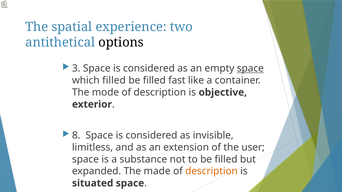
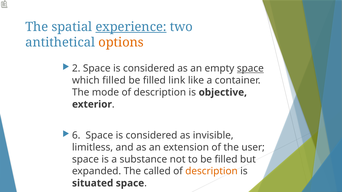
experience underline: none -> present (131, 27)
options colour: black -> orange (121, 42)
3: 3 -> 2 (76, 69)
fast: fast -> link (177, 81)
8: 8 -> 6 (76, 136)
made: made -> called (157, 172)
